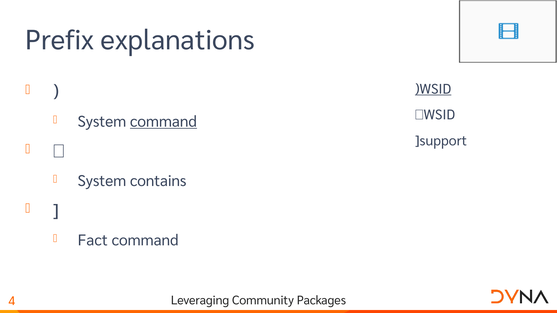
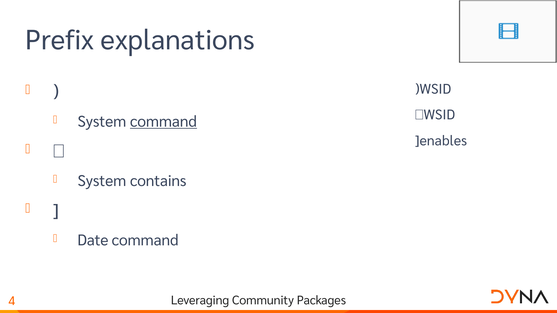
)WSID underline: present -> none (433, 89)
]support: ]support -> ]enables (441, 141)
Fact: Fact -> Date (93, 241)
